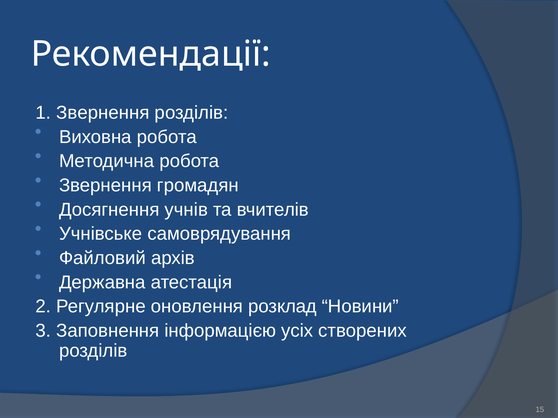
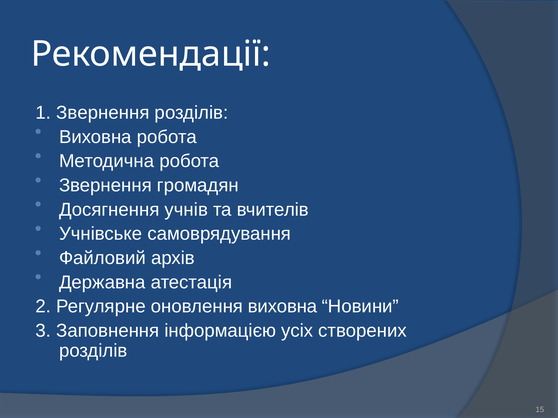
оновлення розклад: розклад -> виховна (283, 307)
